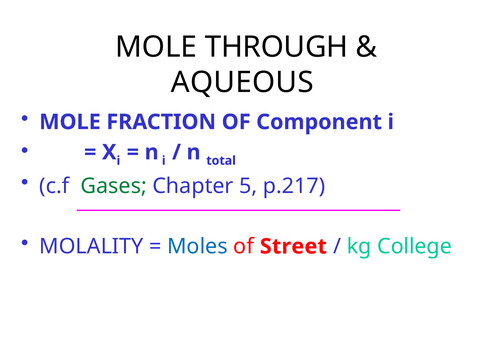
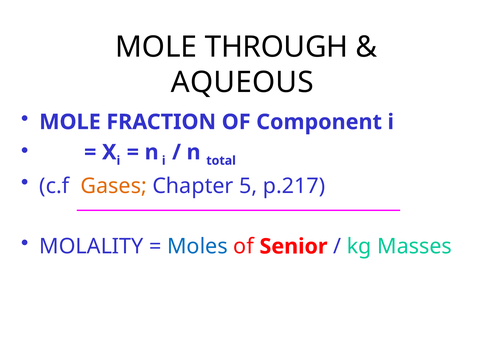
Gases colour: green -> orange (114, 186)
Street: Street -> Senior (293, 246)
College: College -> Masses (414, 246)
